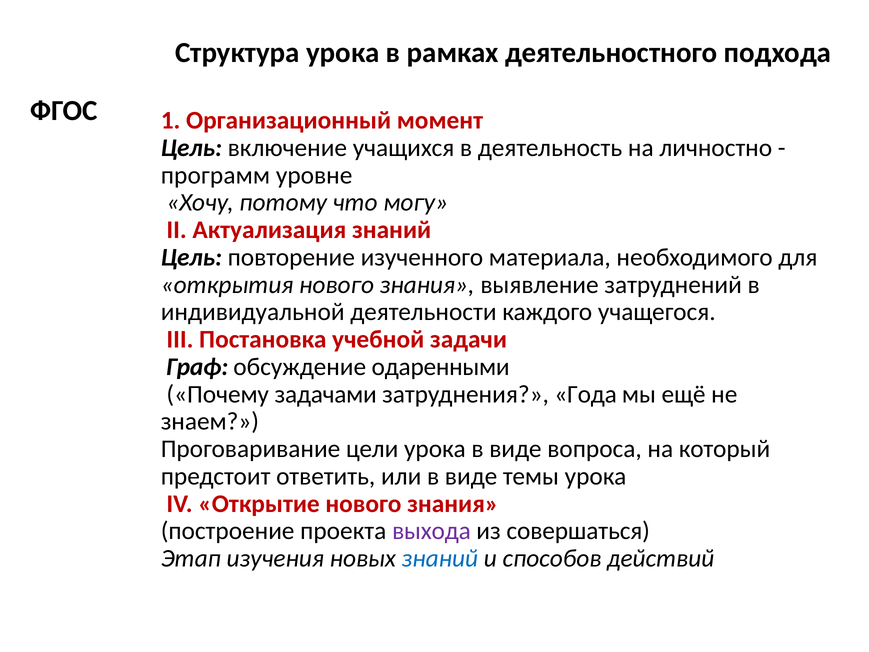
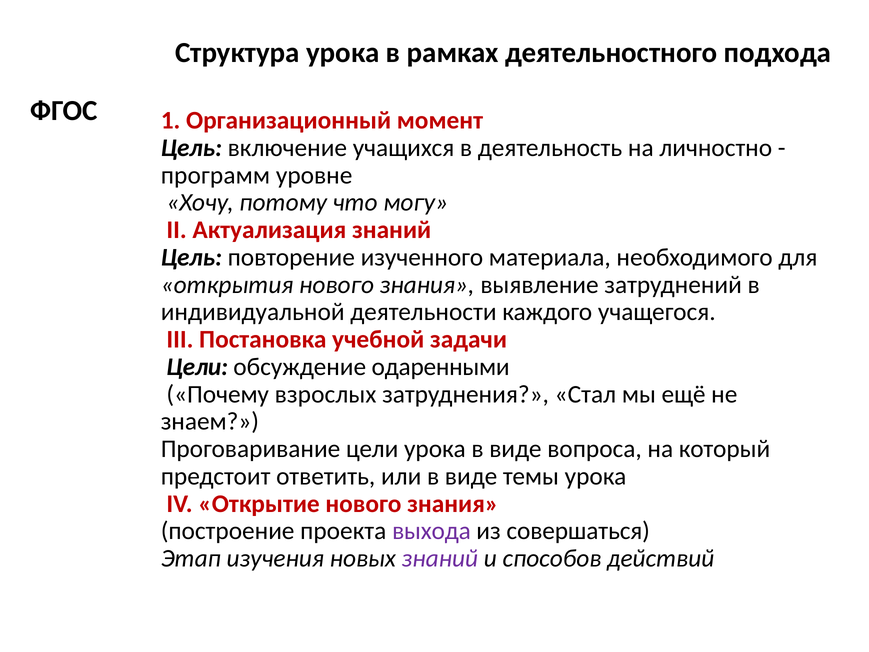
Граф: Граф -> Цели (197, 367)
задачами: задачами -> взрослых (326, 394)
Года: Года -> Стал (585, 394)
знаний colour: blue -> purple (440, 558)
